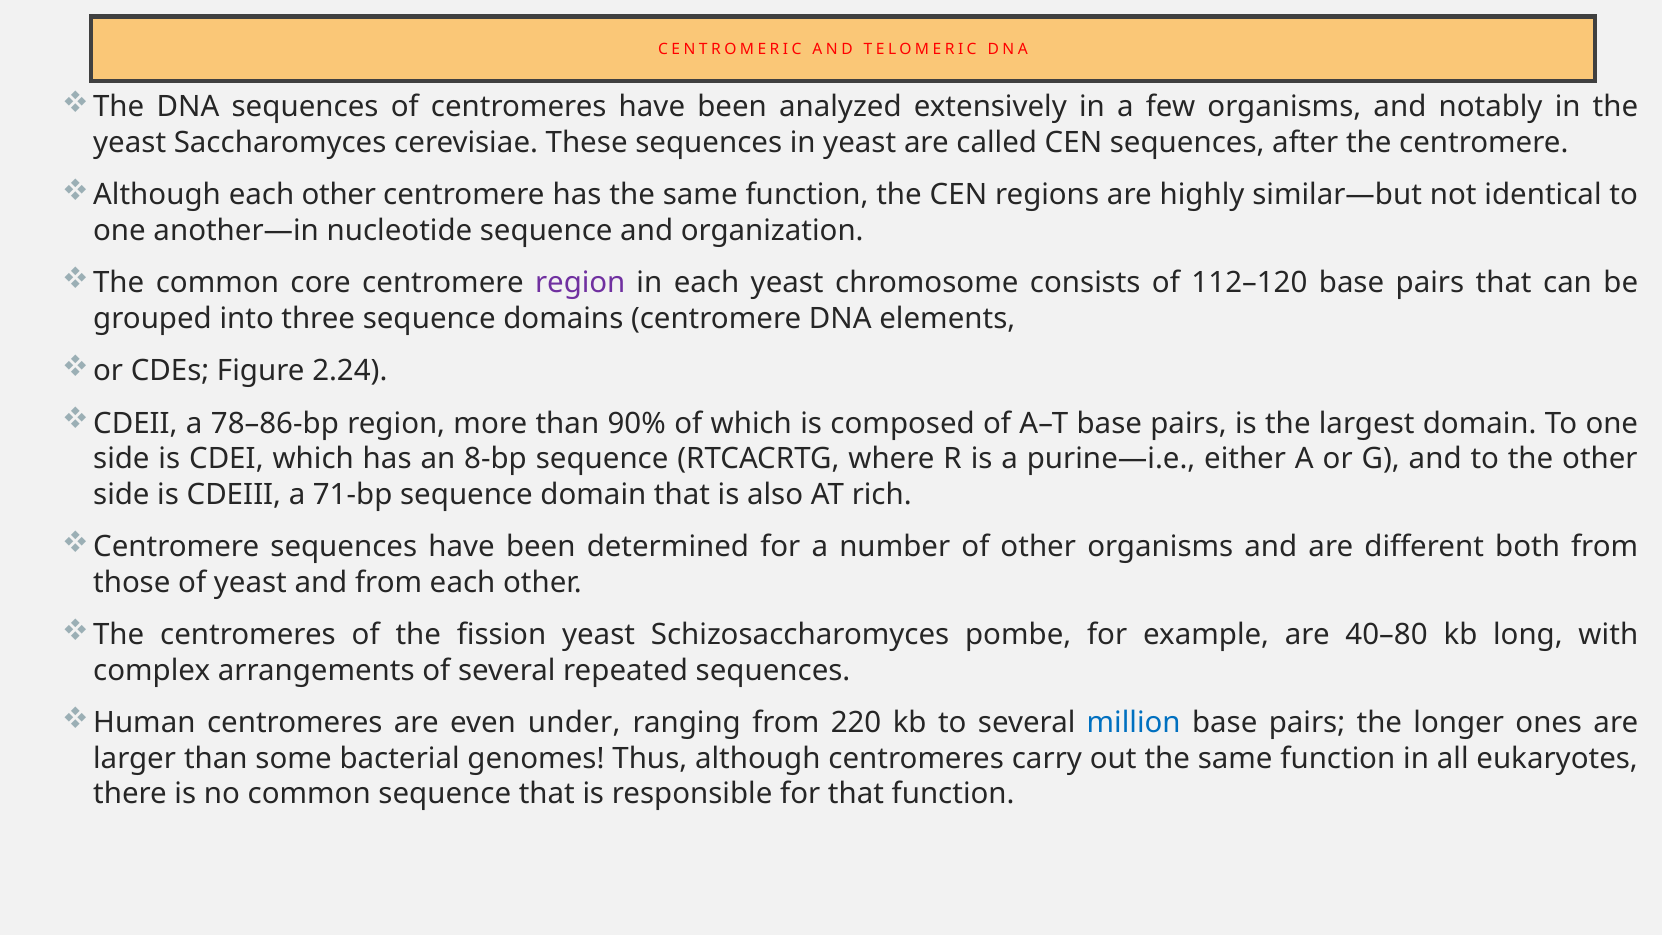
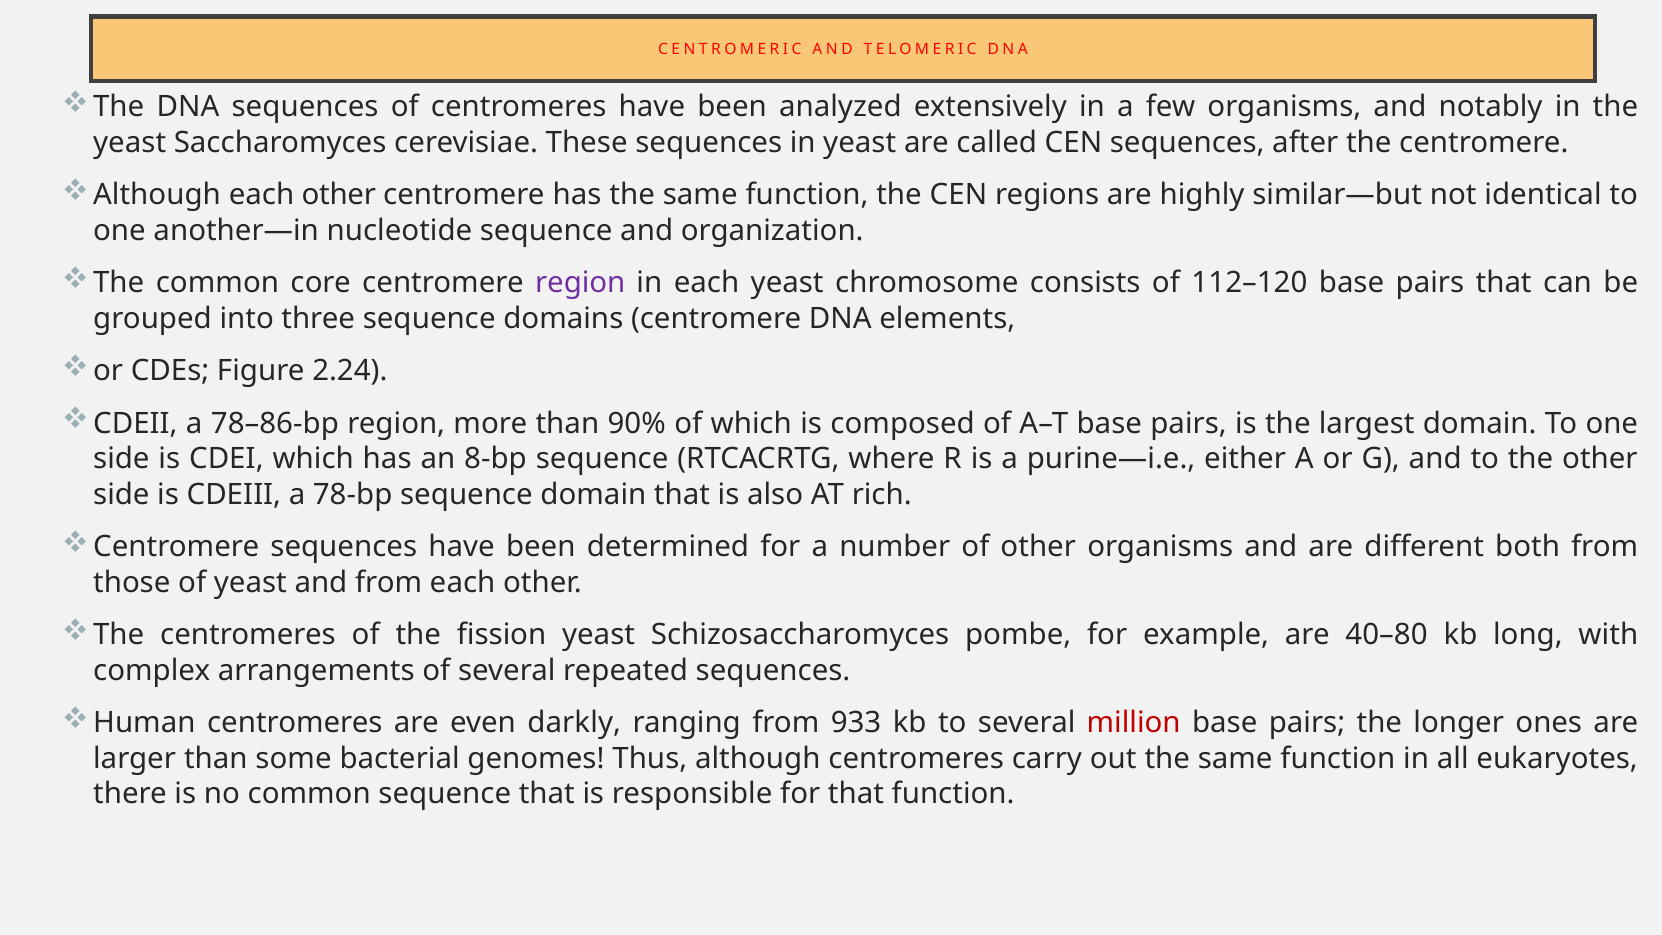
71-bp: 71-bp -> 78-bp (353, 494)
under: under -> darkly (574, 723)
220: 220 -> 933 (856, 723)
million colour: blue -> red (1134, 723)
